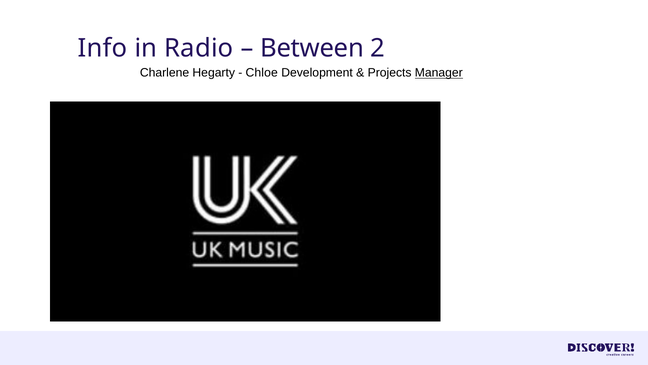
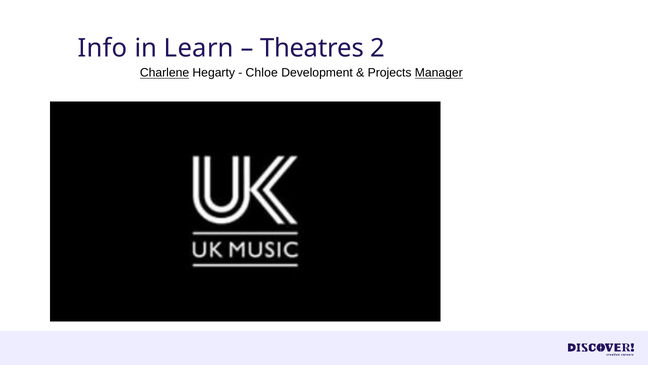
Radio: Radio -> Learn (199, 48)
Between: Between -> Theatres (312, 48)
Charlene underline: none -> present (165, 73)
